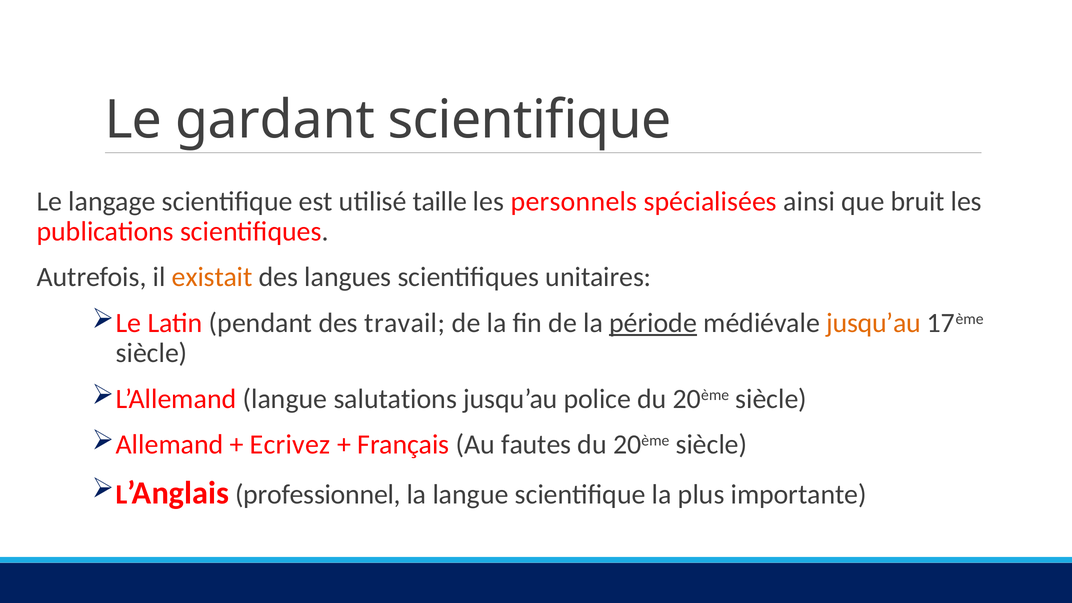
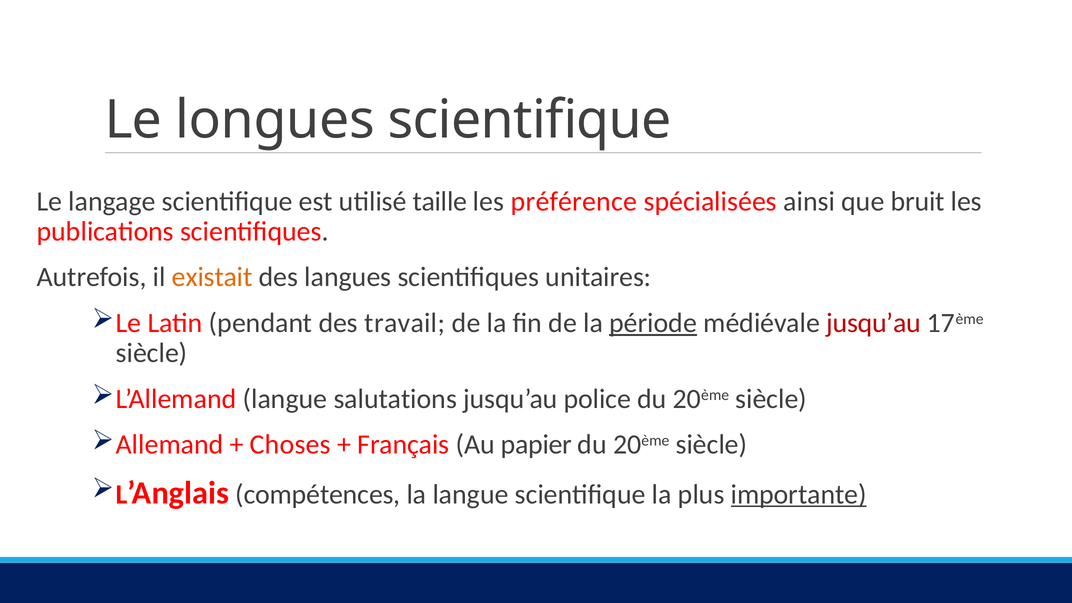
gardant: gardant -> longues (275, 120)
personnels: personnels -> préférence (574, 201)
jusqu’au colour: orange -> red (874, 323)
Ecrivez: Ecrivez -> Choses (290, 445)
fautes: fautes -> papier (536, 445)
professionnel: professionnel -> compétences (318, 494)
importante underline: none -> present (799, 494)
